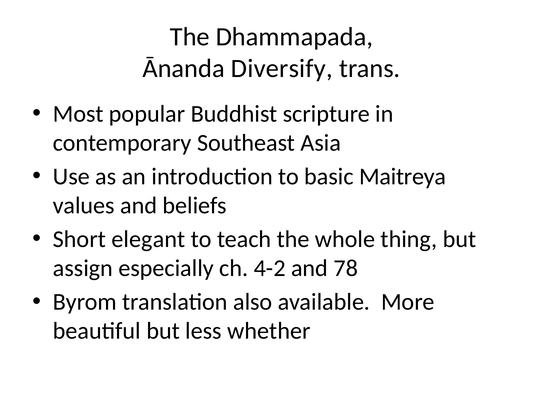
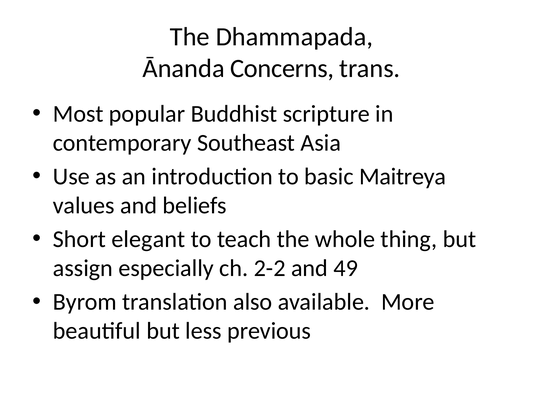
Diversify: Diversify -> Concerns (282, 68)
4-2: 4-2 -> 2-2 (270, 268)
78: 78 -> 49 (346, 268)
whether: whether -> previous (269, 331)
